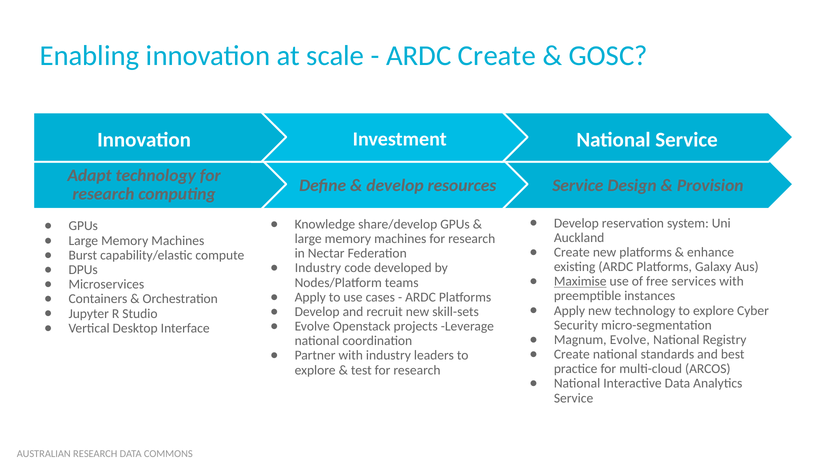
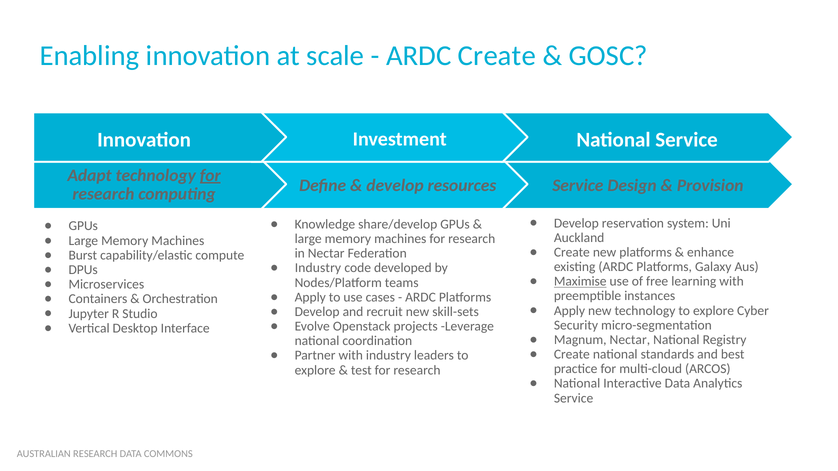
for underline: none -> present (210, 175)
services: services -> learning (694, 282)
Magnum Evolve: Evolve -> Nectar (630, 340)
